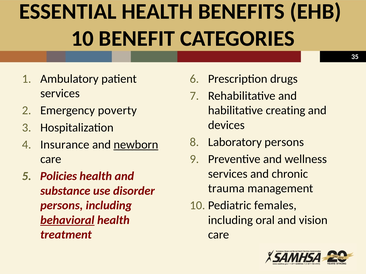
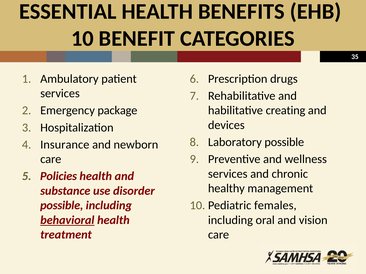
poverty: poverty -> package (117, 111)
Laboratory persons: persons -> possible (284, 142)
newborn underline: present -> none (136, 145)
trauma: trauma -> healthy (226, 189)
persons: persons -> possible (62, 206)
